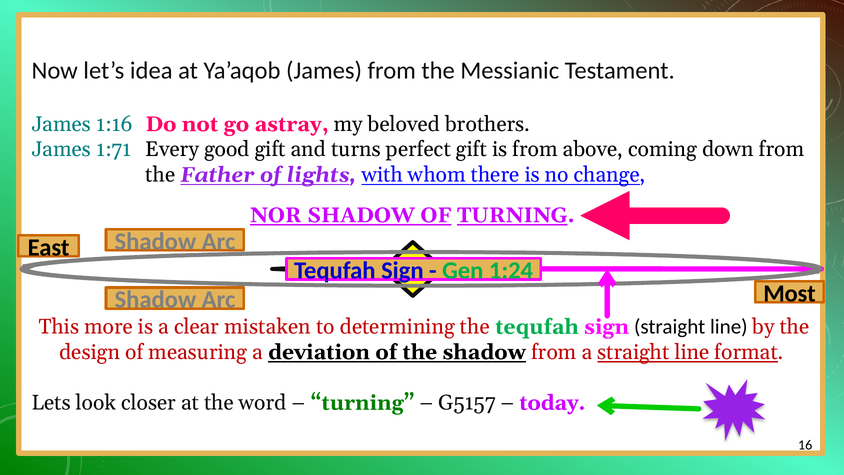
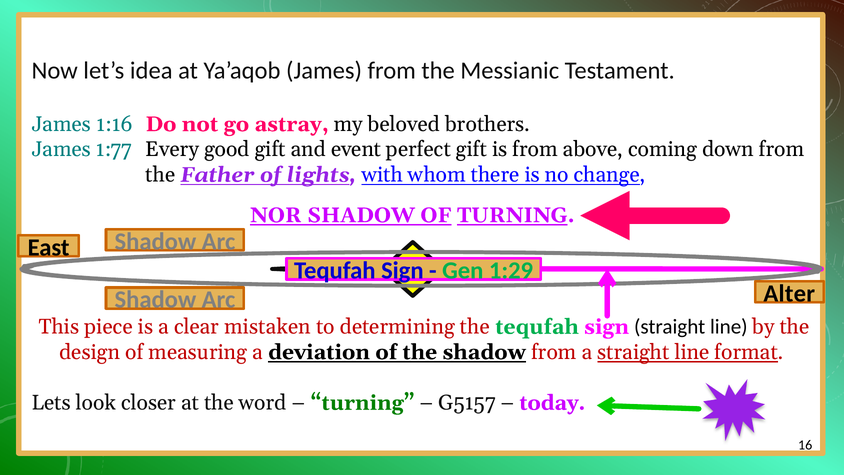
1:71: 1:71 -> 1:77 (114, 149)
turns: turns -> event (356, 149)
1:24: 1:24 -> 1:29 (511, 271)
Most: Most -> Alter (789, 293)
more: more -> piece (109, 327)
